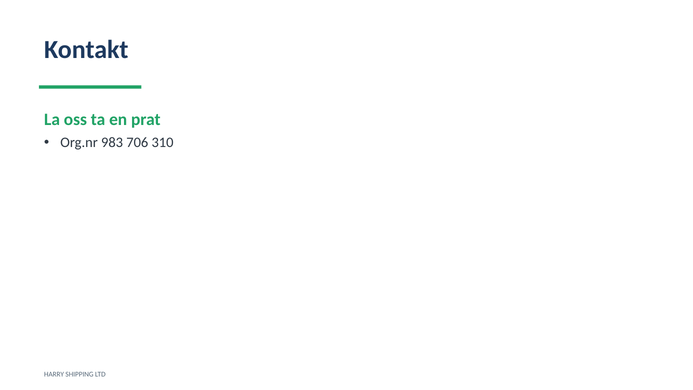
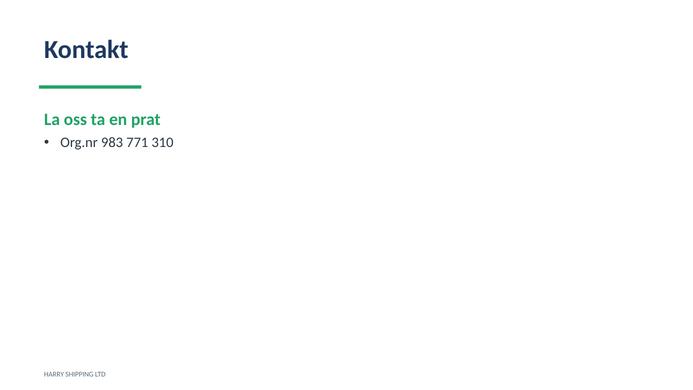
706: 706 -> 771 (137, 143)
